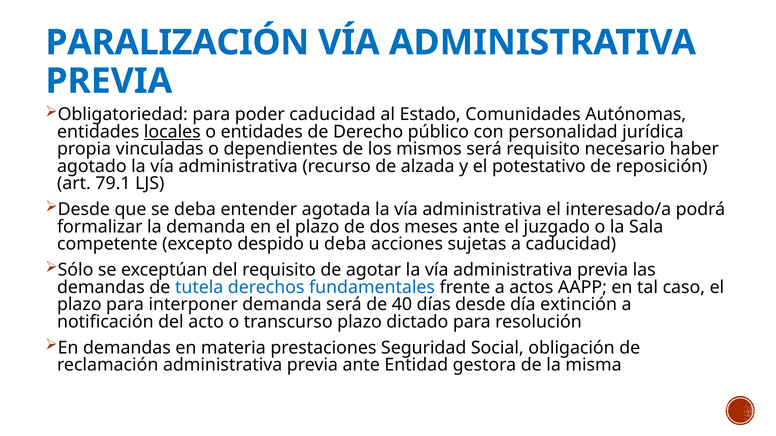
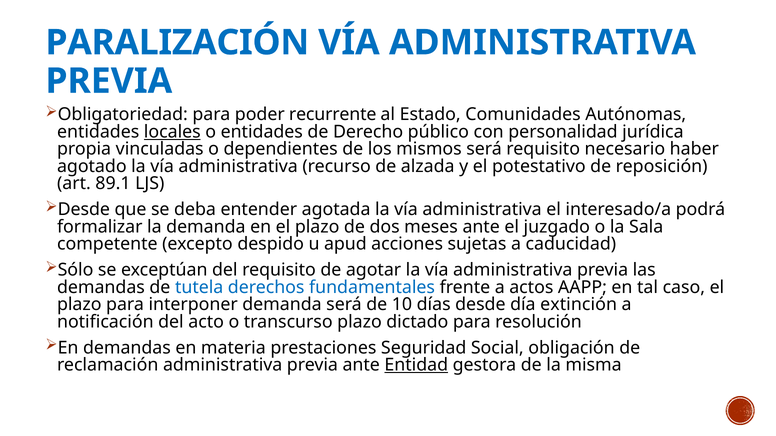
poder caducidad: caducidad -> recurrente (333, 115)
79.1: 79.1 -> 89.1 (113, 184)
u deba: deba -> apud (345, 244)
40: 40 -> 10 (402, 305)
Entidad underline: none -> present (416, 365)
